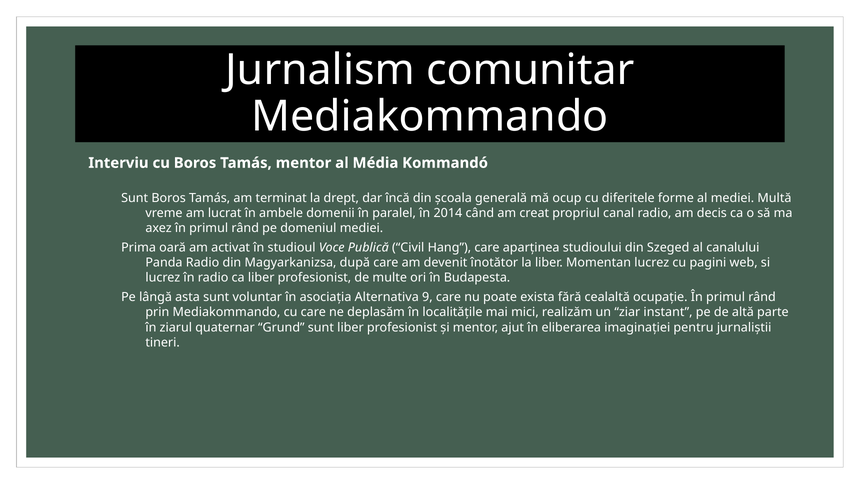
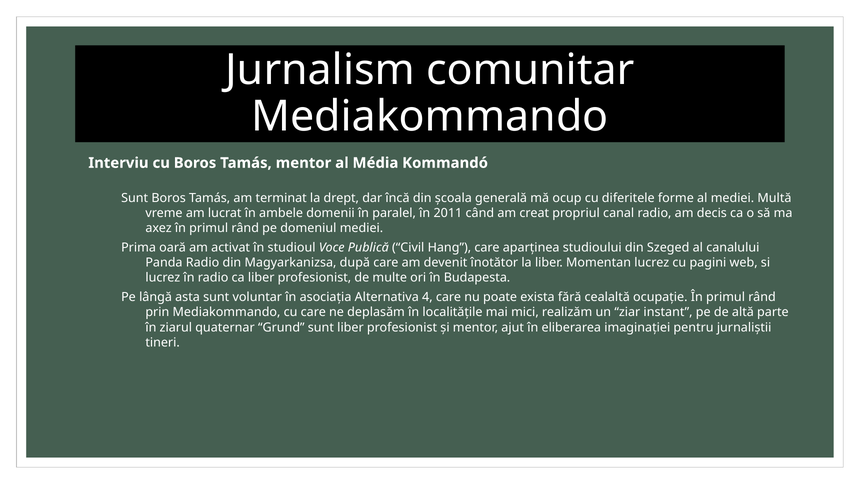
2014: 2014 -> 2011 (448, 213)
9: 9 -> 4 (427, 297)
